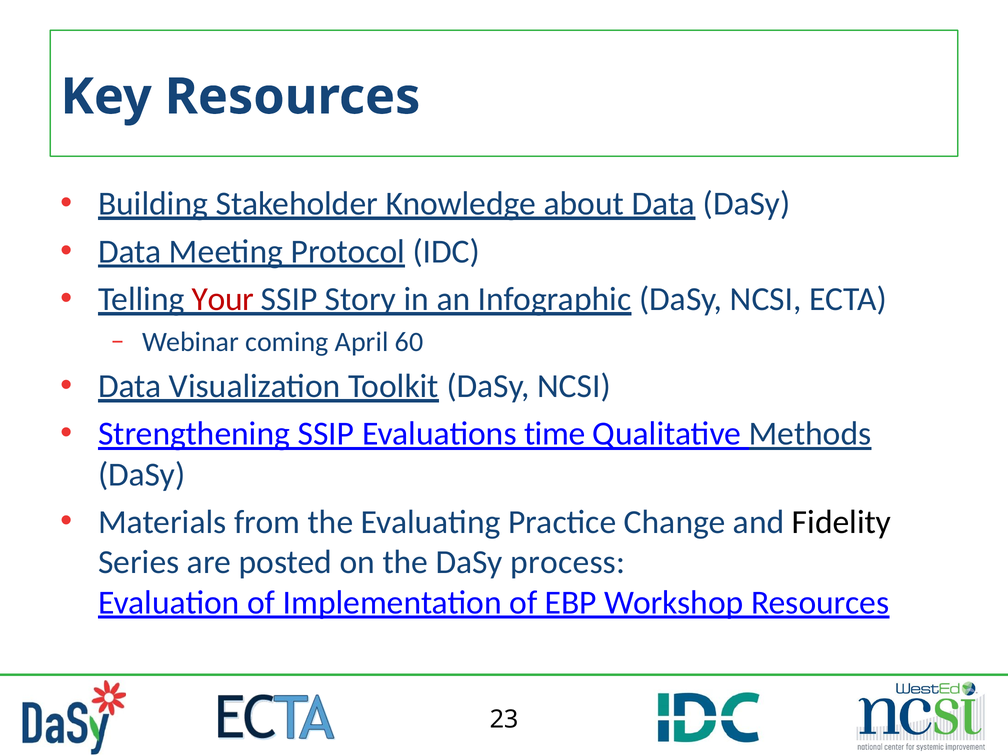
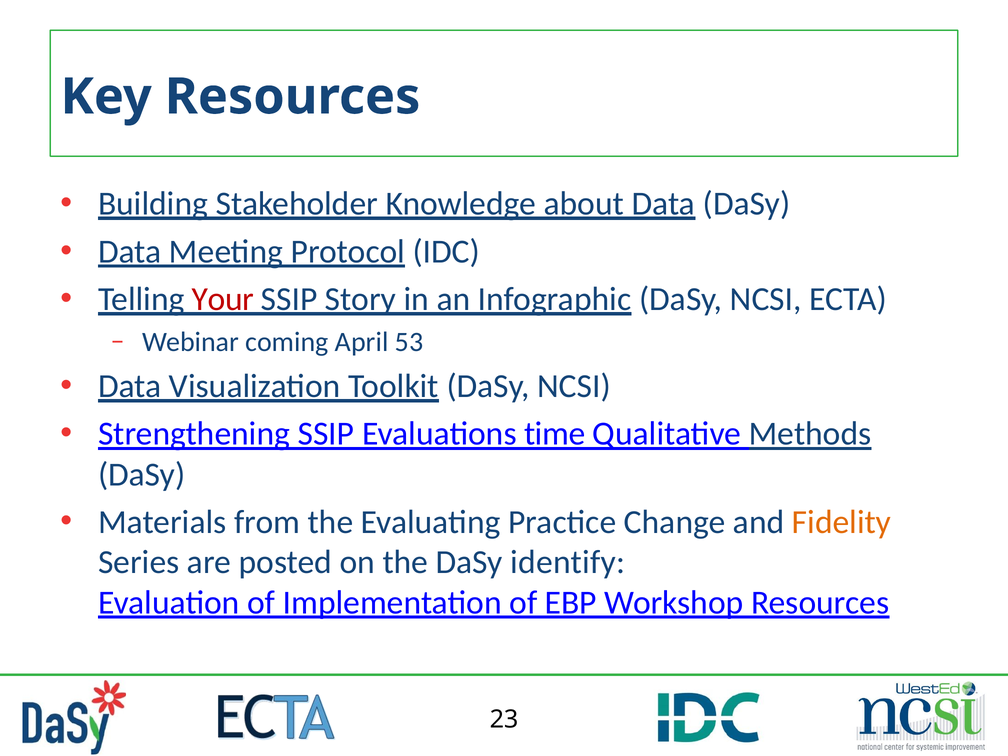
60: 60 -> 53 (409, 342)
Fidelity colour: black -> orange (842, 522)
process: process -> identify (568, 562)
